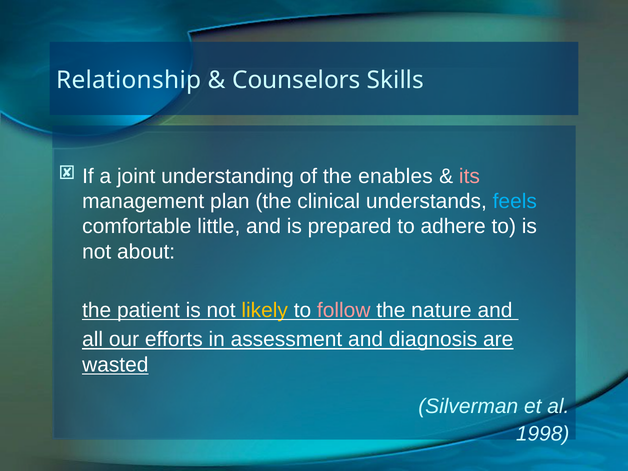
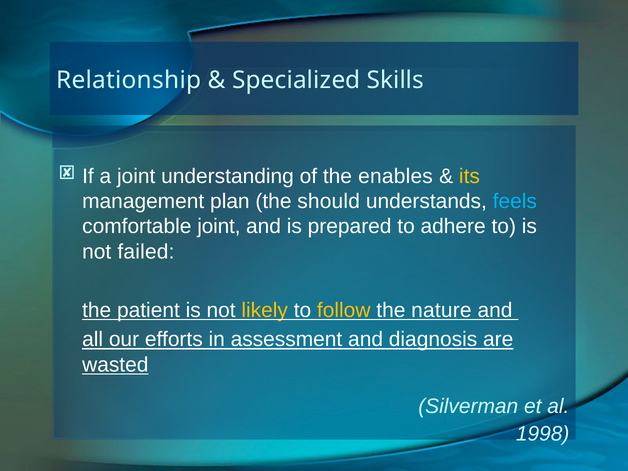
Counselors: Counselors -> Specialized (296, 80)
its colour: pink -> yellow (469, 176)
clinical: clinical -> should (329, 201)
comfortable little: little -> joint (219, 227)
about: about -> failed (146, 252)
follow colour: pink -> yellow (344, 310)
